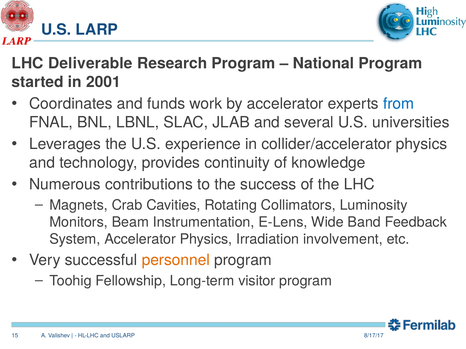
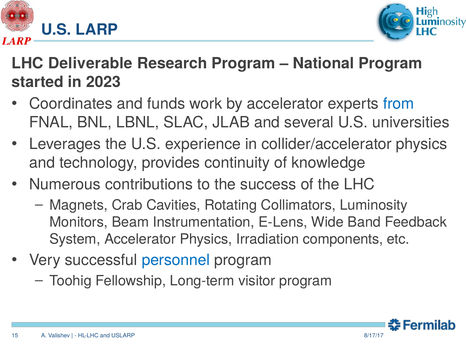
2001: 2001 -> 2023 (103, 82)
involvement: involvement -> components (343, 239)
personnel colour: orange -> blue (176, 261)
